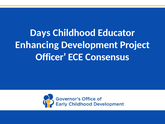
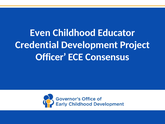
Days: Days -> Even (40, 33)
Enhancing: Enhancing -> Credential (37, 45)
